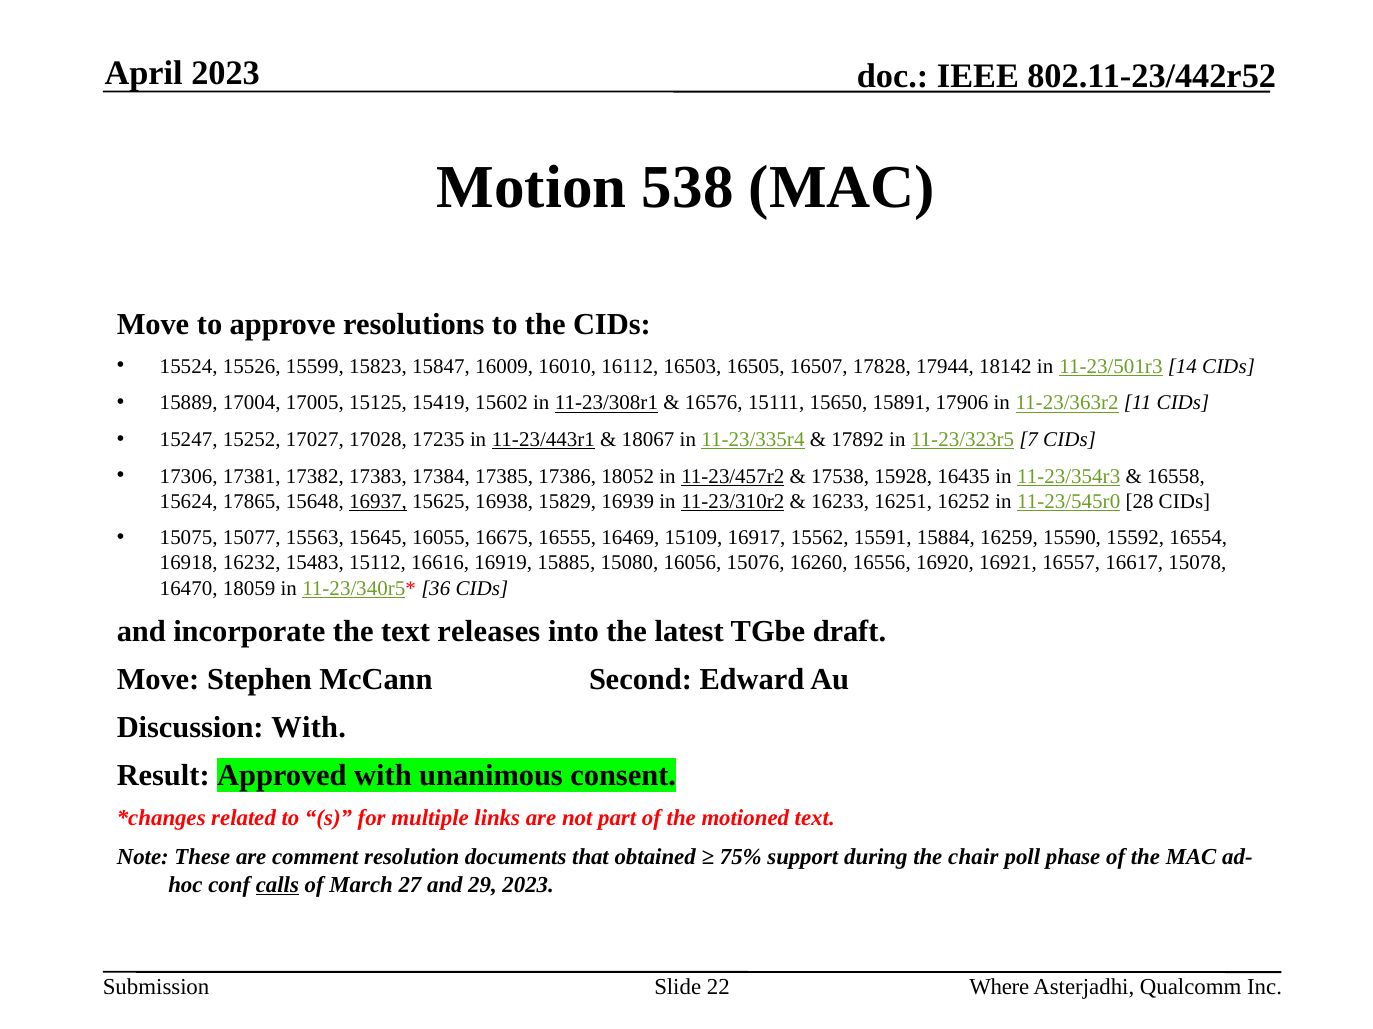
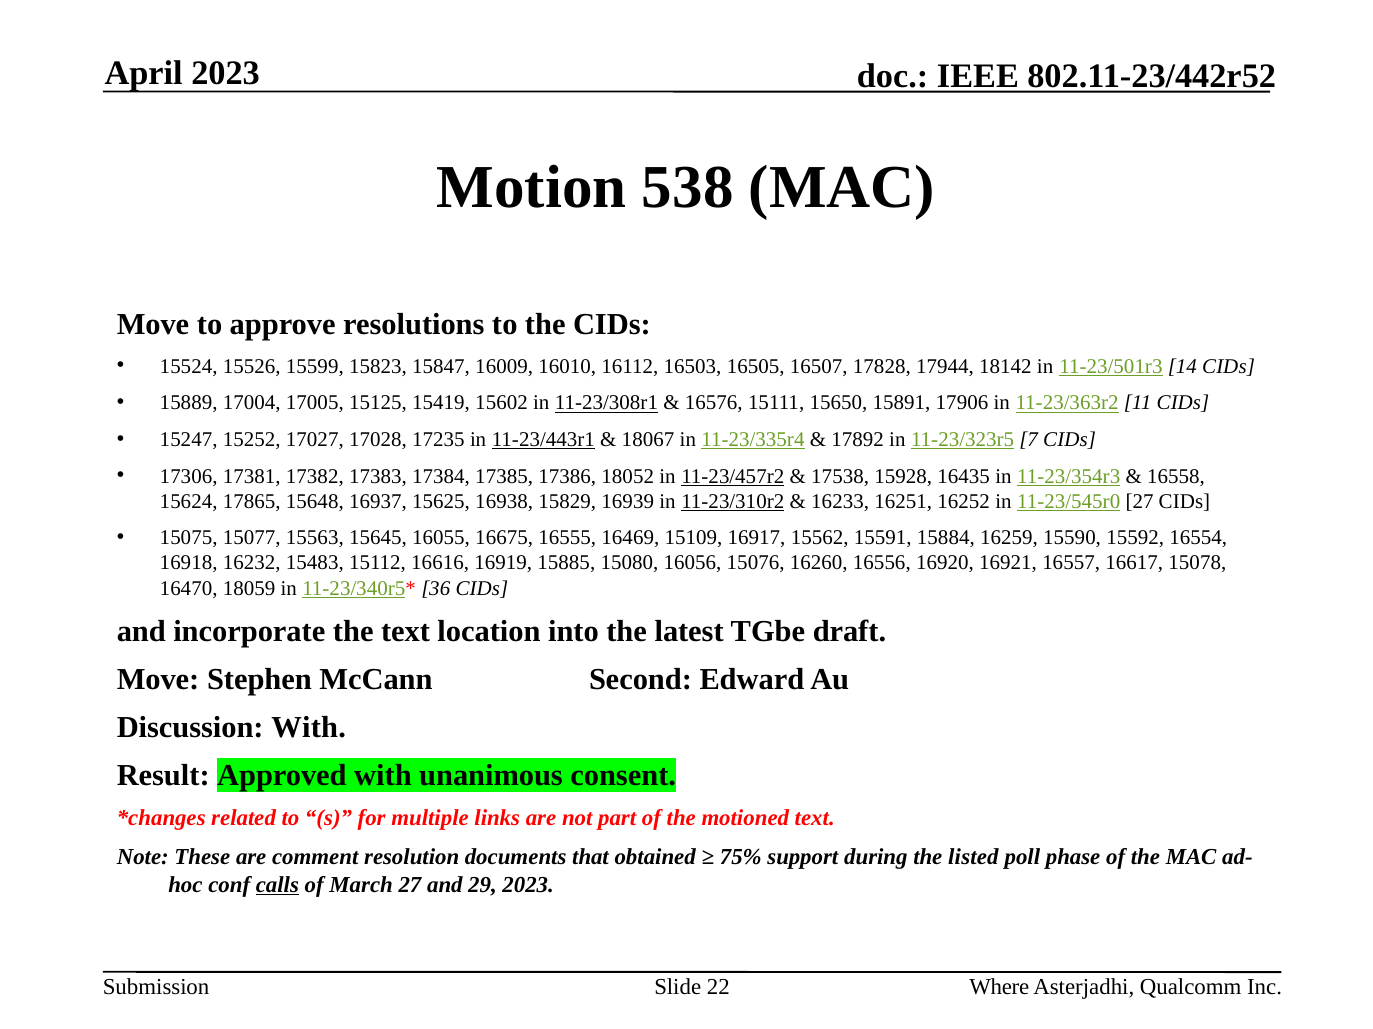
16937 underline: present -> none (378, 502)
11-23/545r0 28: 28 -> 27 (1140, 502)
releases: releases -> location (489, 632)
chair: chair -> listed (973, 858)
